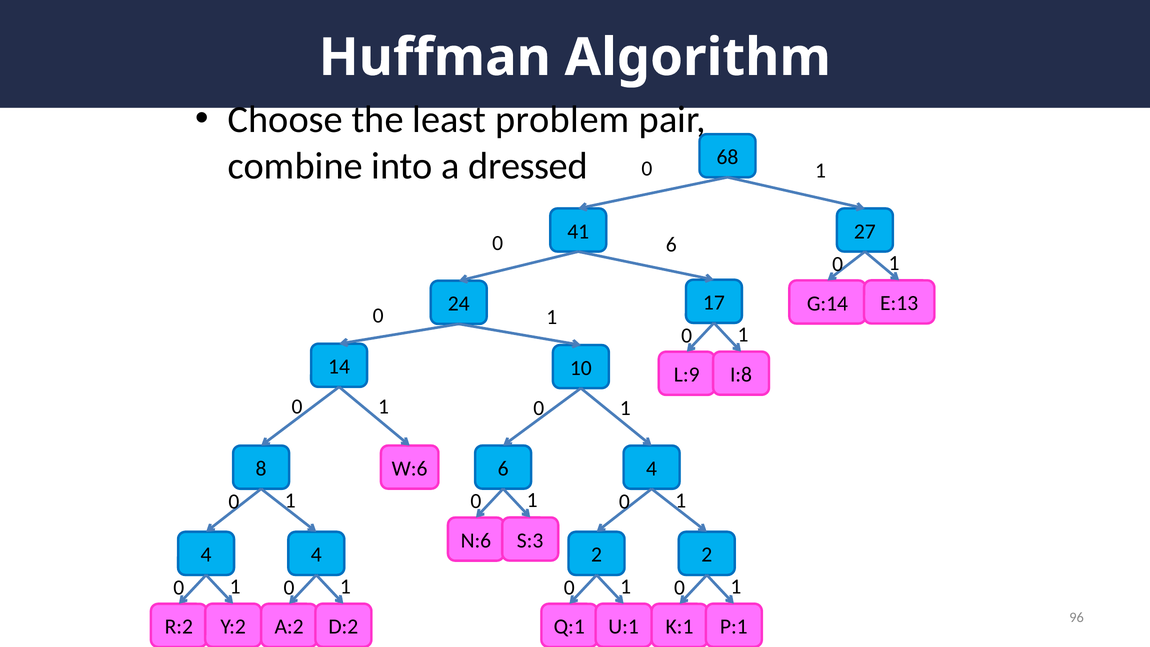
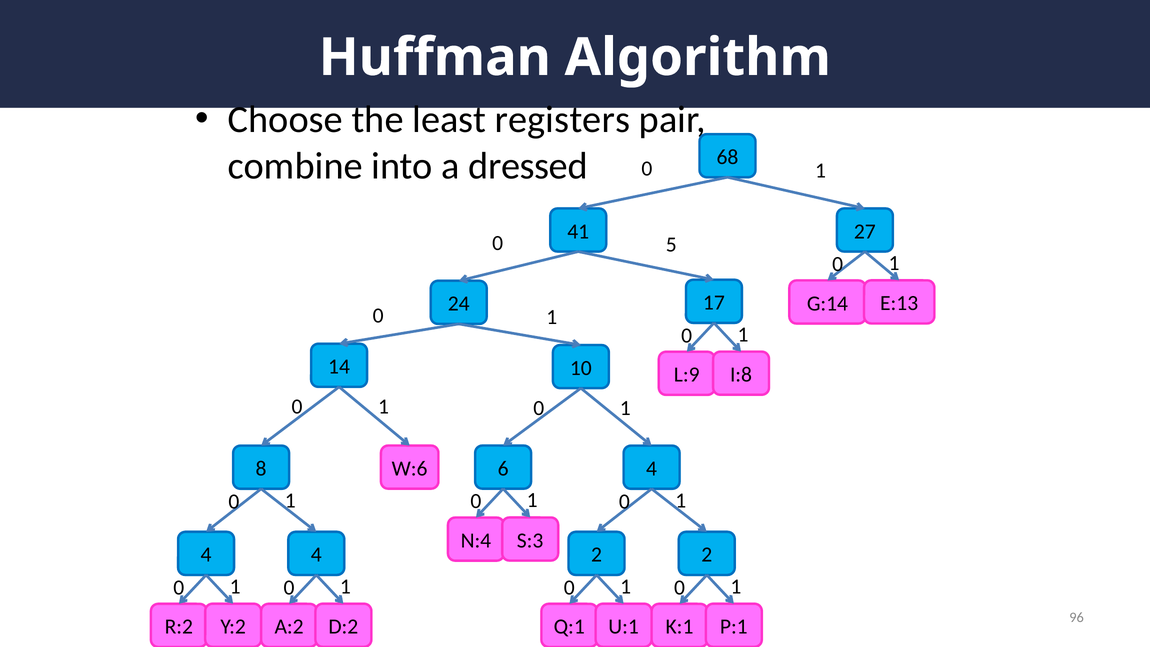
problem: problem -> registers (562, 120)
0 6: 6 -> 5 (671, 245)
N:6: N:6 -> N:4 (476, 540)
